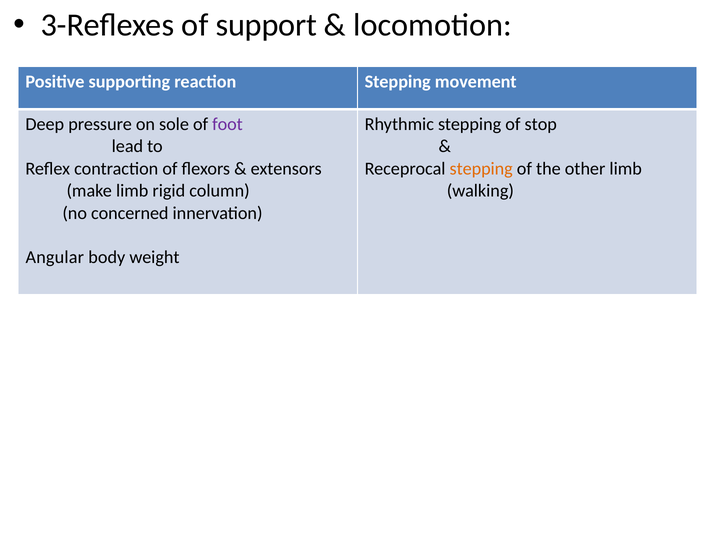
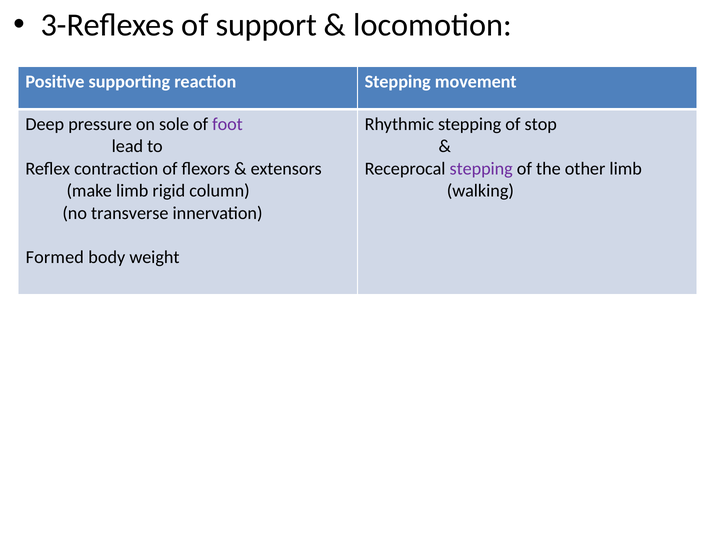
stepping colour: orange -> purple (481, 168)
concerned: concerned -> transverse (130, 213)
Angular: Angular -> Formed (55, 257)
